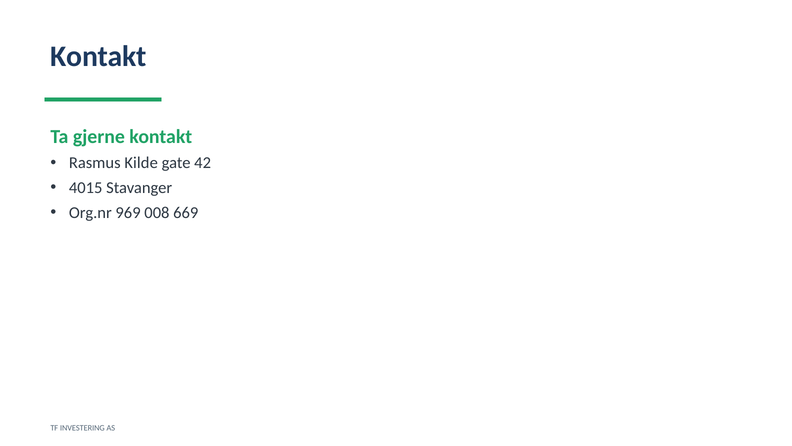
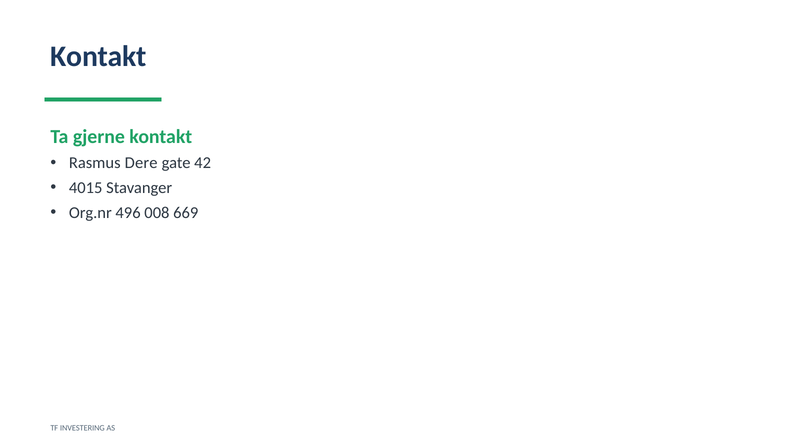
Kilde: Kilde -> Dere (141, 163)
969: 969 -> 496 (128, 212)
